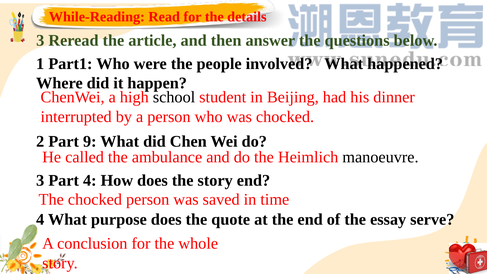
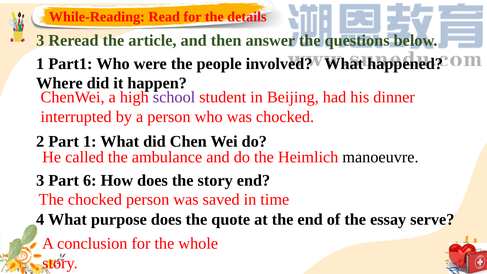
school colour: black -> purple (174, 97)
Part 9: 9 -> 1 (90, 142)
Part 4: 4 -> 6 (90, 181)
